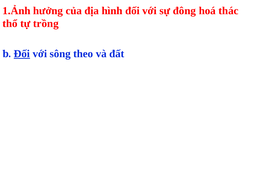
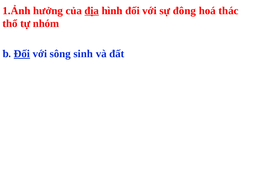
địa underline: none -> present (92, 11)
trồng: trồng -> nhóm (46, 24)
theo: theo -> sinh (83, 54)
